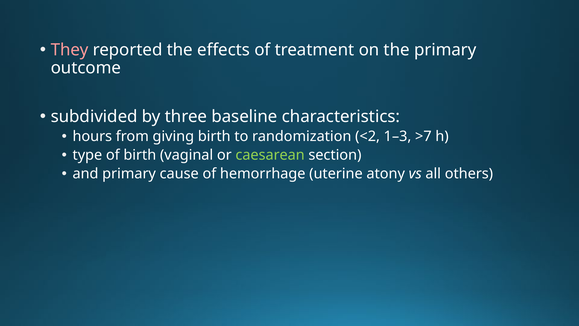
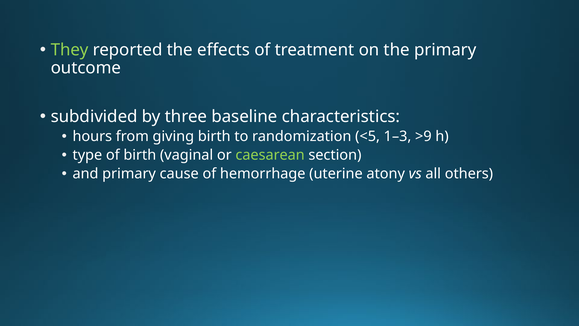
They colour: pink -> light green (70, 50)
<2: <2 -> <5 (368, 136)
>7: >7 -> >9 (423, 136)
